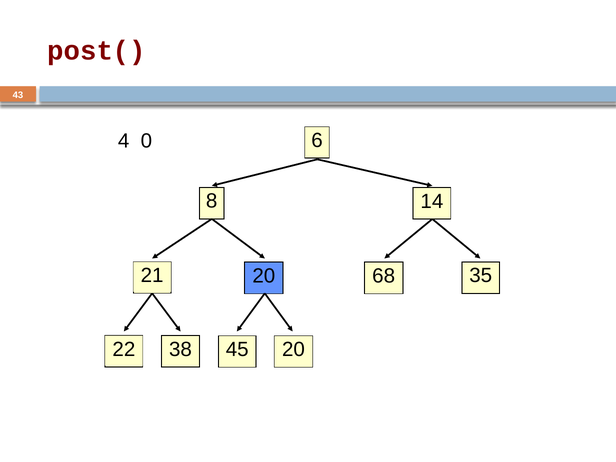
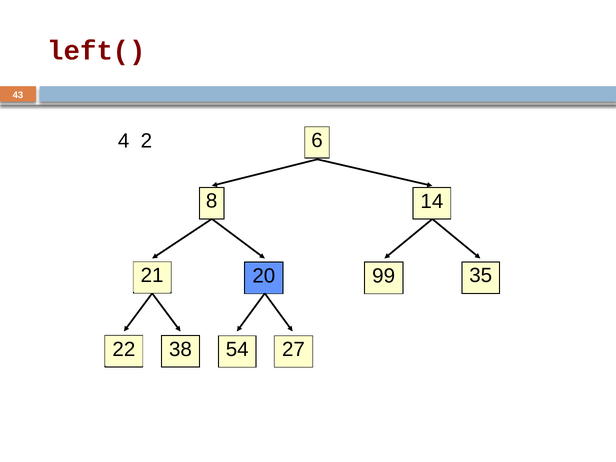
post(: post( -> left( (97, 51)
0: 0 -> 2 (146, 141)
68: 68 -> 99 (384, 276)
45: 45 -> 54 (237, 349)
38 20: 20 -> 27 (293, 349)
